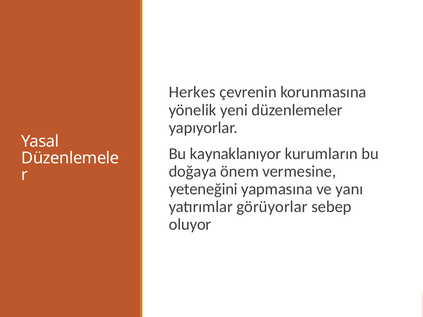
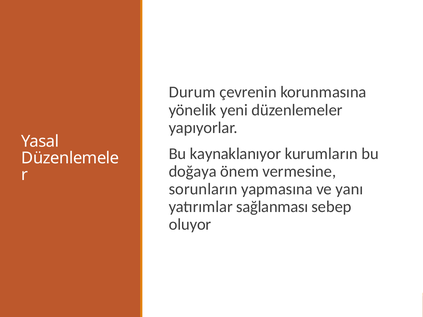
Herkes: Herkes -> Durum (192, 92)
yeteneğini: yeteneğini -> sorunların (203, 189)
görüyorlar: görüyorlar -> sağlanması (272, 207)
